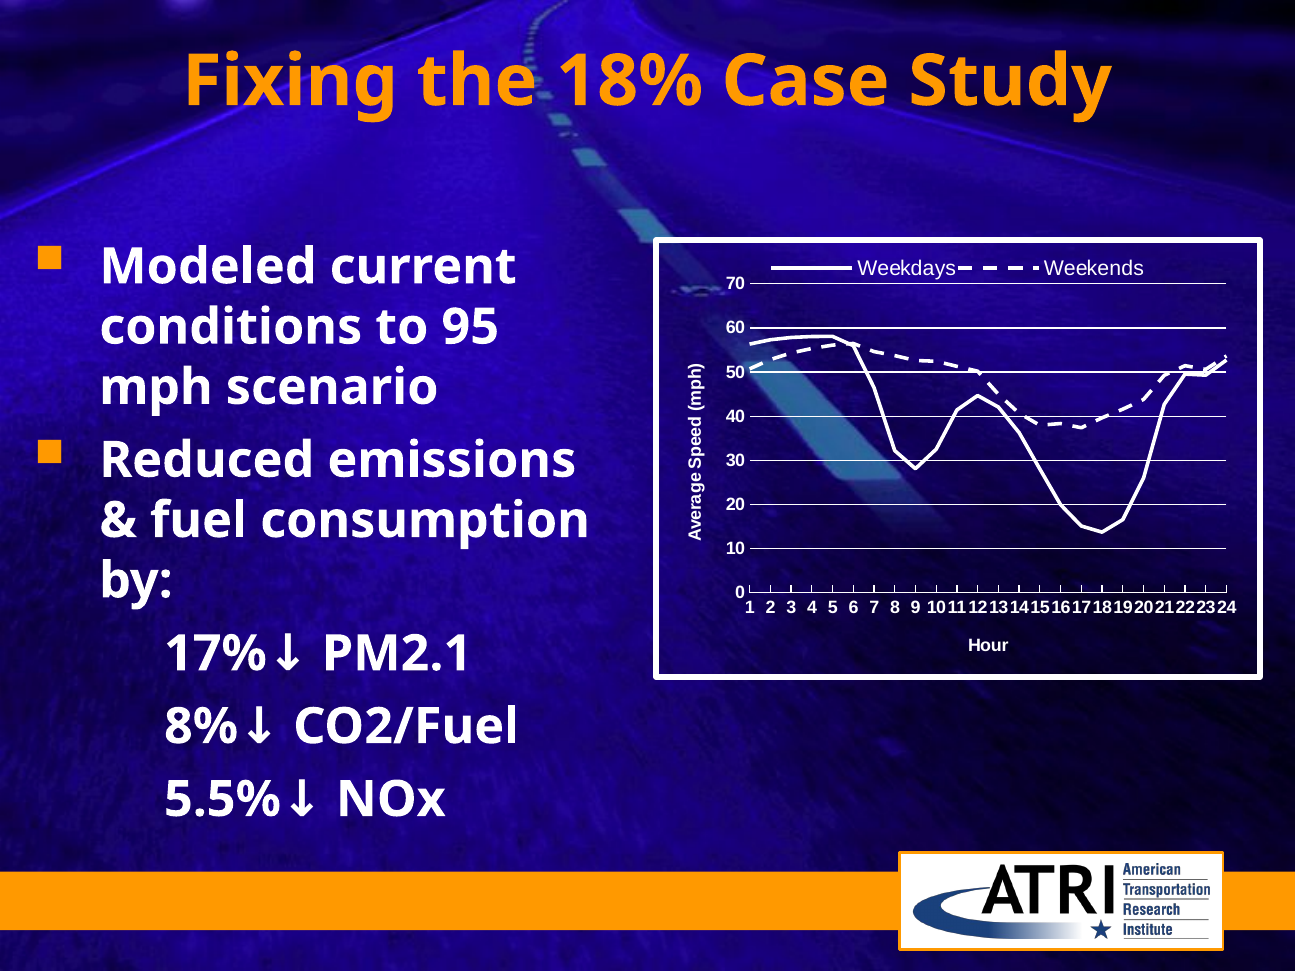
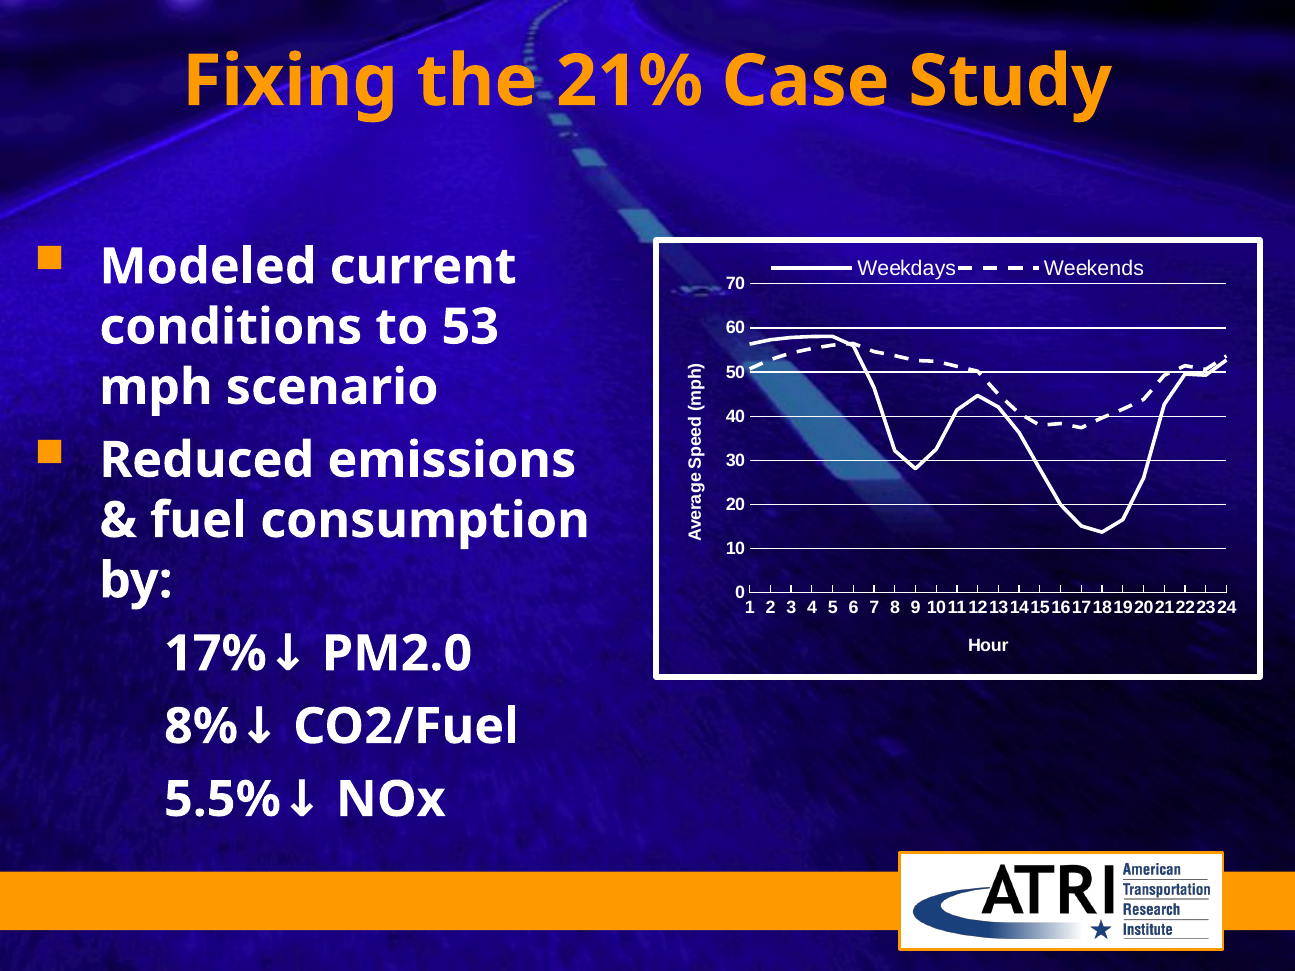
18%: 18% -> 21% (630, 81)
95: 95 -> 53 (470, 327)
PM2.1: PM2.1 -> PM2.0 (397, 654)
